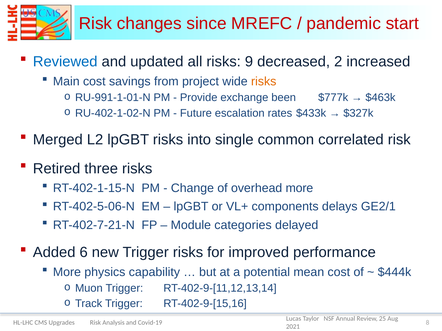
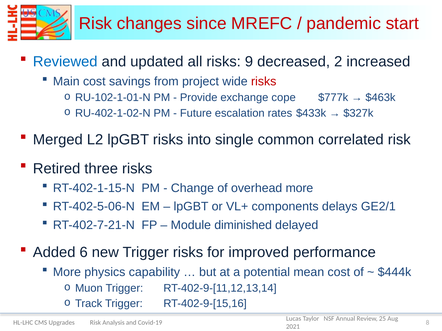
risks colour: orange -> red (264, 82)
RU-991-1-01-N: RU-991-1-01-N -> RU-102-1-01-N (113, 98)
been: been -> cope (284, 98)
categories: categories -> diminished (243, 225)
